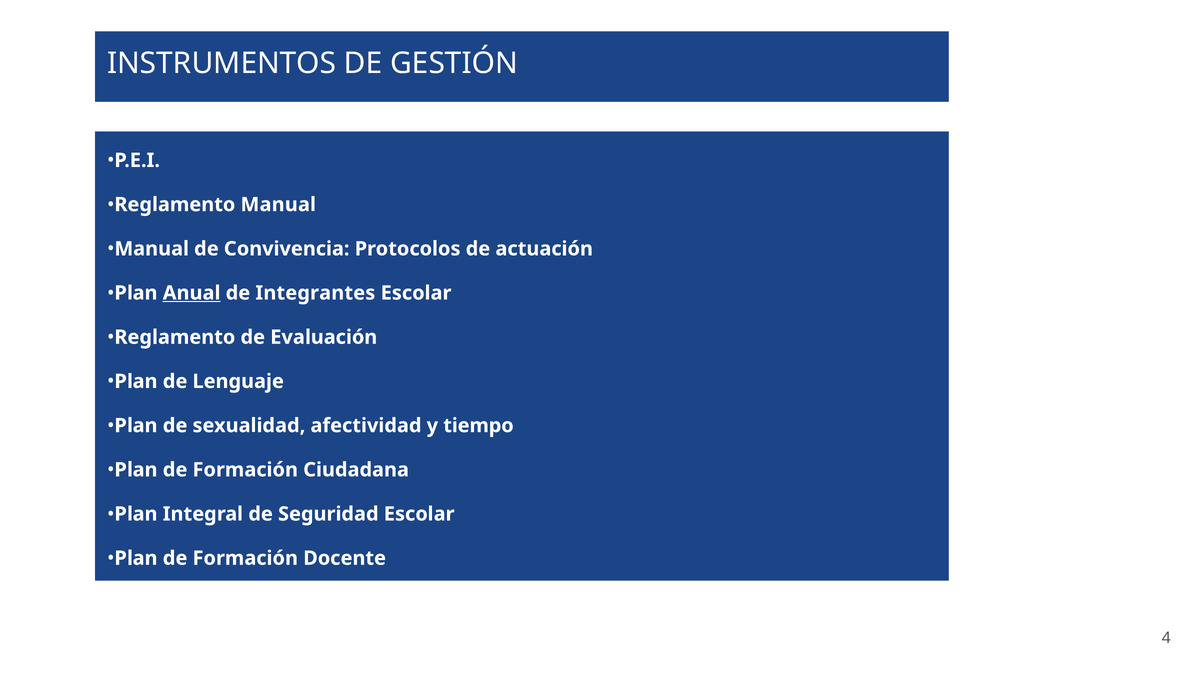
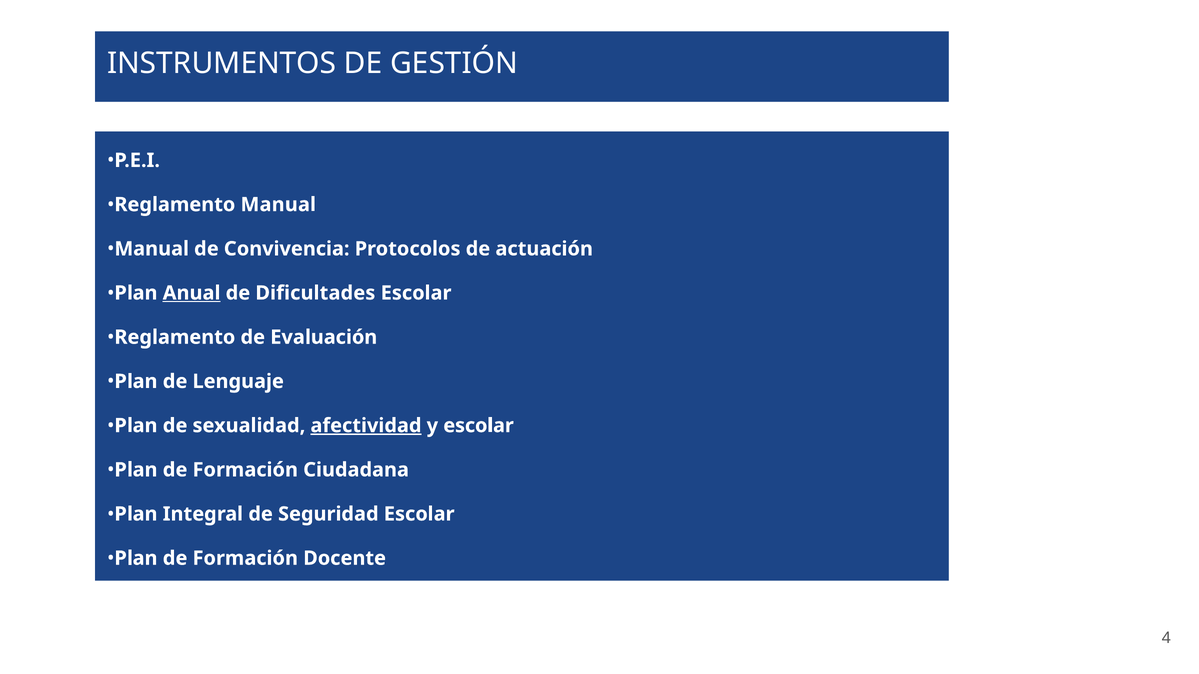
Integrantes: Integrantes -> Dificultades (315, 293)
afectividad underline: none -> present (366, 426)
y tiempo: tiempo -> escolar (479, 426)
